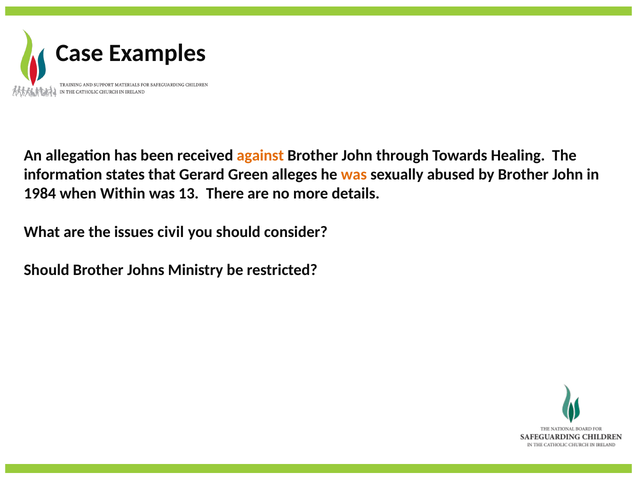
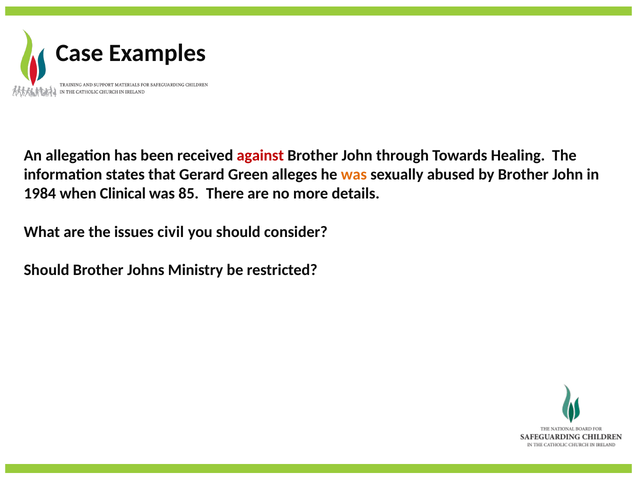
against colour: orange -> red (260, 155)
Within: Within -> Clinical (123, 194)
13: 13 -> 85 (189, 194)
